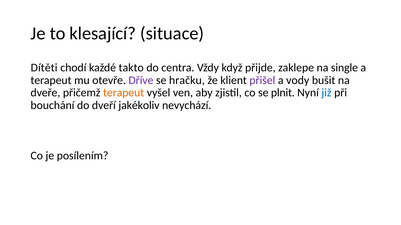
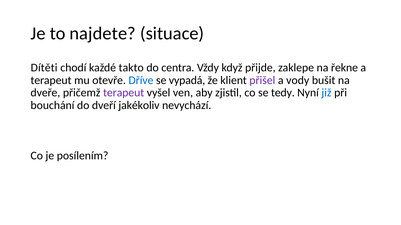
klesající: klesající -> najdete (103, 34)
single: single -> řekne (344, 68)
Dříve colour: purple -> blue (141, 80)
hračku: hračku -> vypadá (187, 80)
terapeut colour: orange -> purple (124, 93)
plnit: plnit -> tedy (283, 93)
